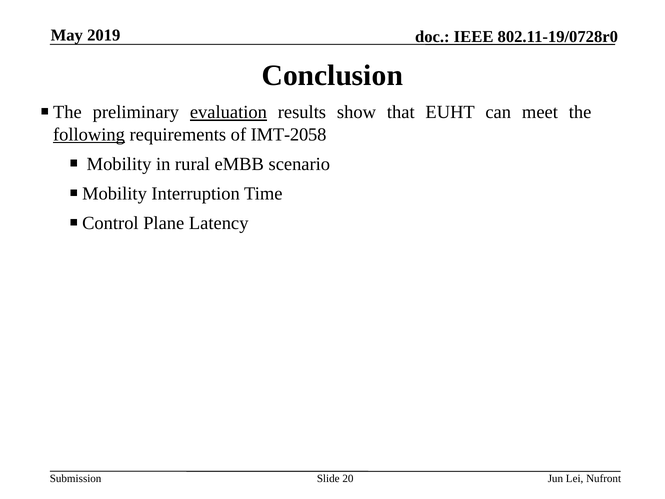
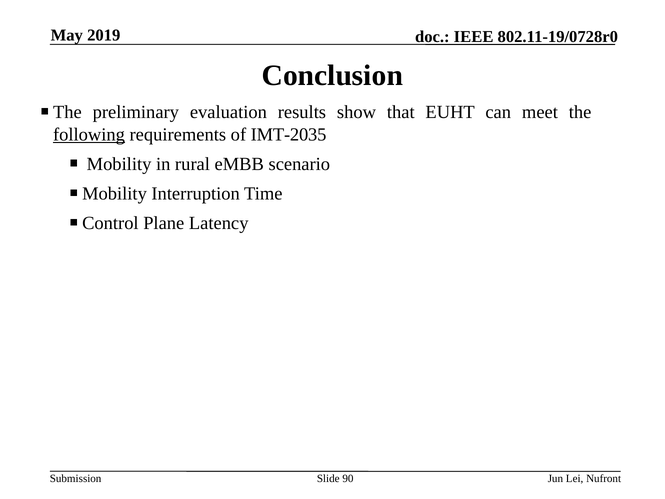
evaluation underline: present -> none (228, 112)
IMT-2058: IMT-2058 -> IMT-2035 (289, 134)
20: 20 -> 90 (348, 478)
